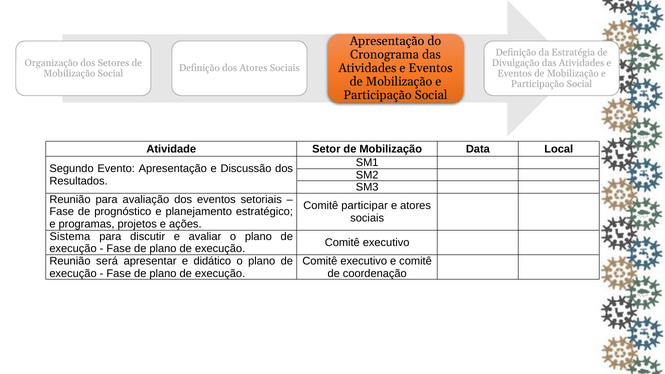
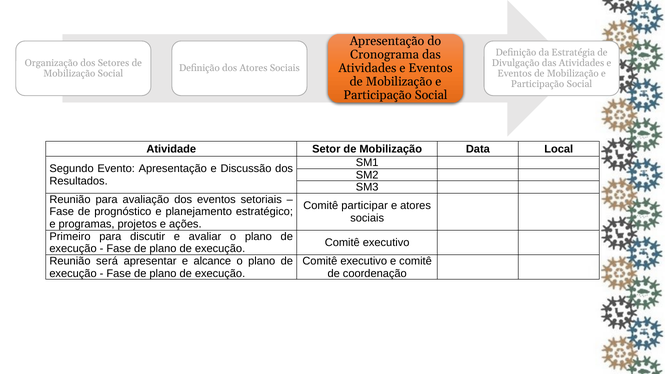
Sistema: Sistema -> Primeiro (70, 237)
didático: didático -> alcance (212, 261)
